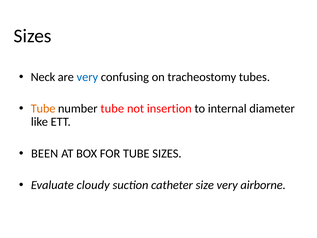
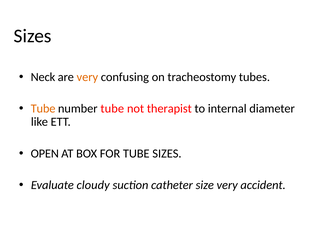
very colour: blue -> orange (87, 77)
insertion: insertion -> therapist (169, 108)
BEEN: BEEN -> OPEN (45, 153)
airborne: airborne -> accident (263, 185)
